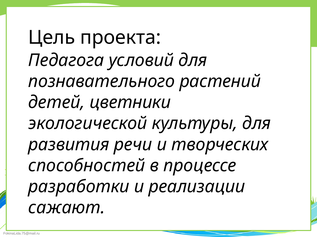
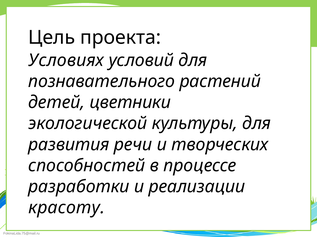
Педагога: Педагога -> Условиях (66, 60)
сажают: сажают -> красоту (67, 208)
